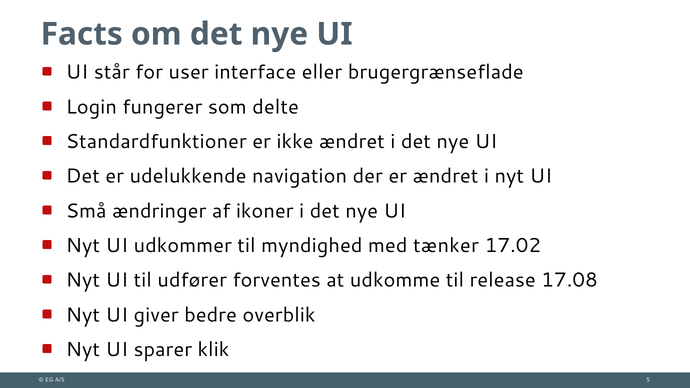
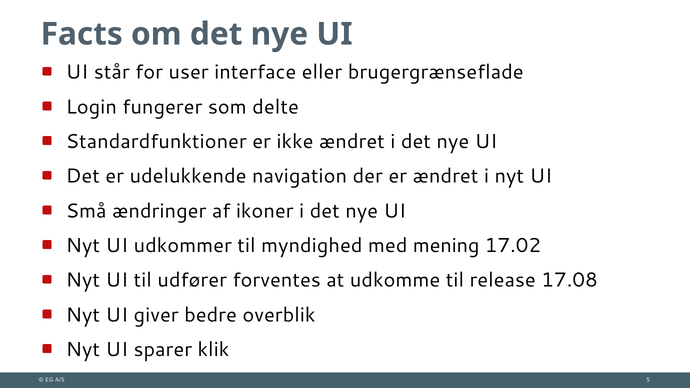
tænker: tænker -> mening (446, 246)
